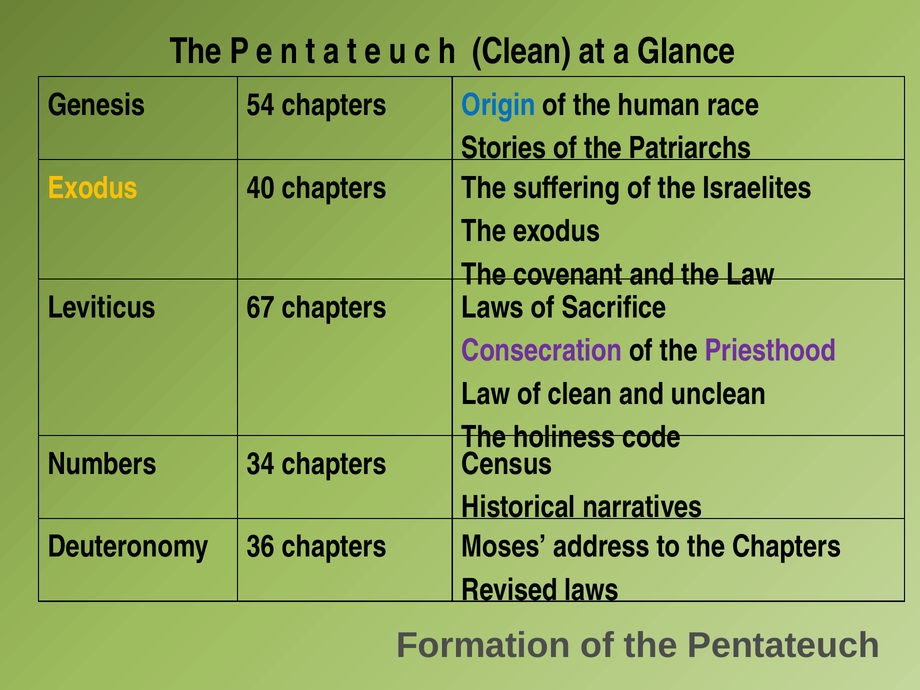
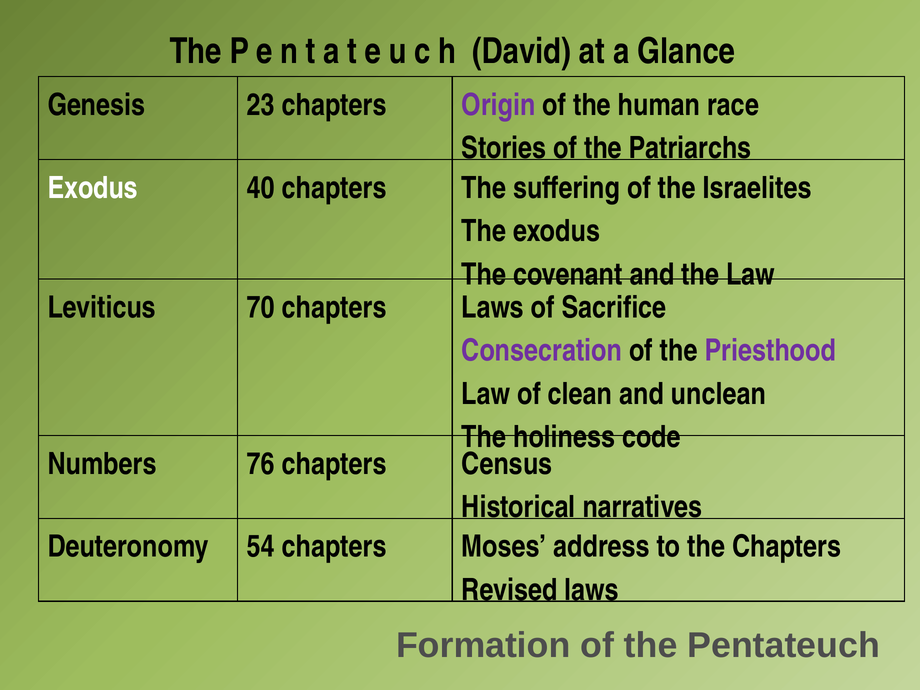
Pentateuch Clean: Clean -> David (522, 52)
54: 54 -> 23 (261, 105)
Origin colour: blue -> purple (498, 105)
Exodus colour: yellow -> white (93, 188)
67: 67 -> 70 (261, 308)
34: 34 -> 76 (261, 464)
36: 36 -> 54 (261, 547)
